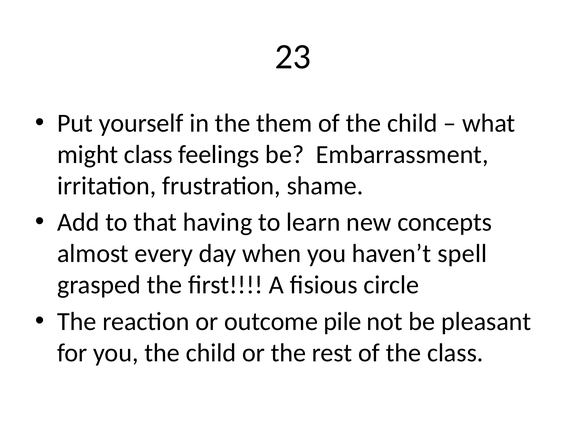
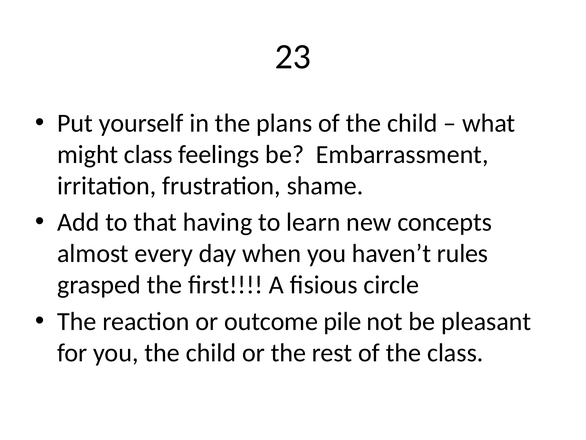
them: them -> plans (284, 123)
spell: spell -> rules (463, 253)
